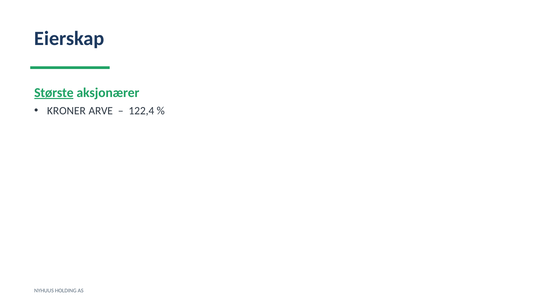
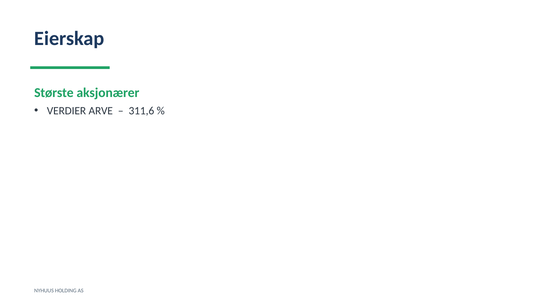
Største underline: present -> none (54, 93)
KRONER: KRONER -> VERDIER (66, 111)
122,4: 122,4 -> 311,6 (141, 111)
